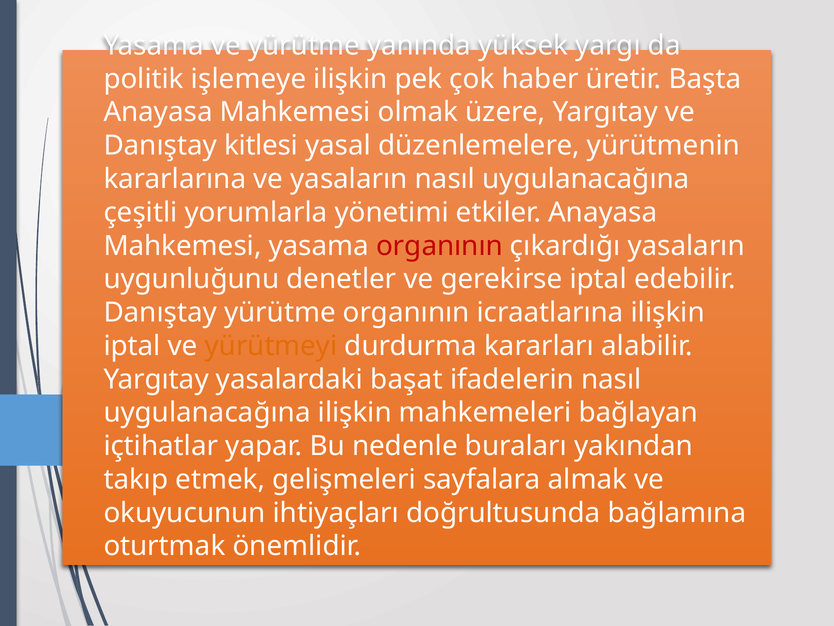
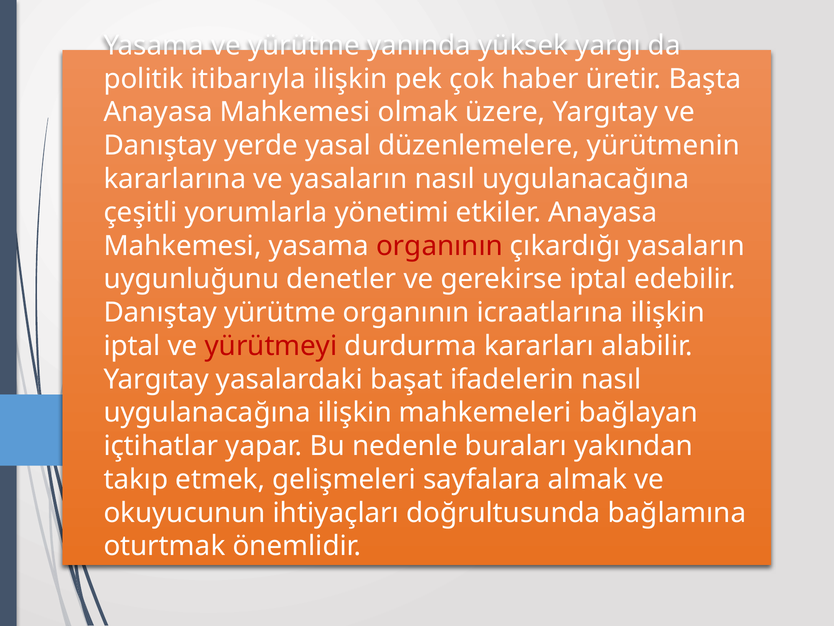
işlemeye: işlemeye -> itibarıyla (248, 79)
kitlesi: kitlesi -> yerde (261, 146)
yürütmeyi colour: orange -> red (271, 346)
